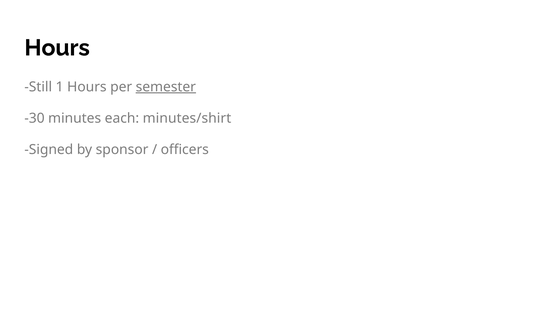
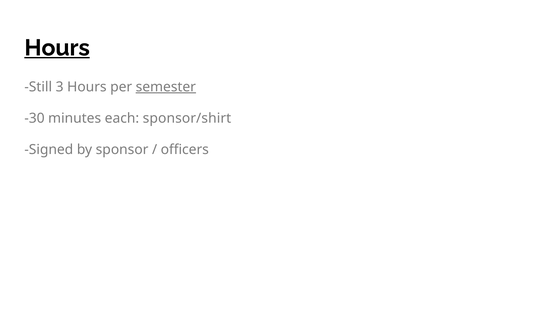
Hours underline: none -> present (57, 48)
1: 1 -> 3 (60, 87)
minutes/shirt: minutes/shirt -> sponsor/shirt (187, 118)
